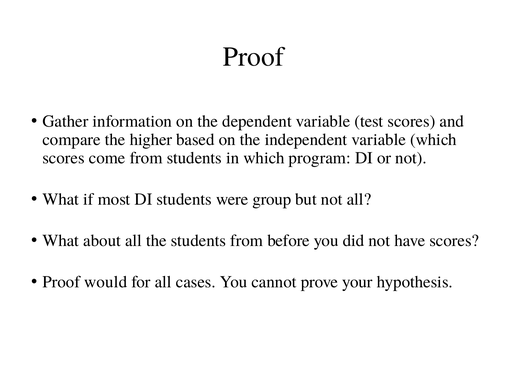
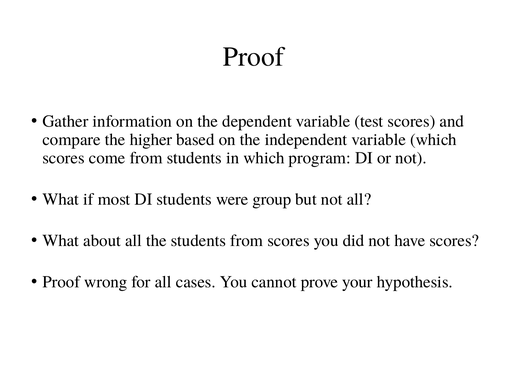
from before: before -> scores (288, 241)
would: would -> wrong (106, 282)
